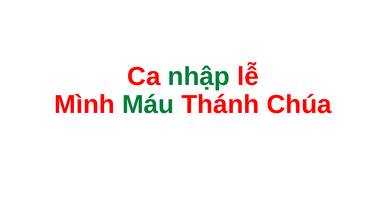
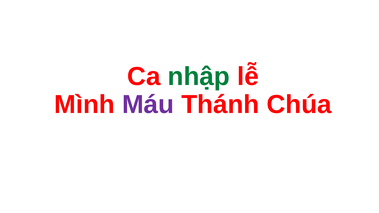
Máu colour: green -> purple (148, 105)
